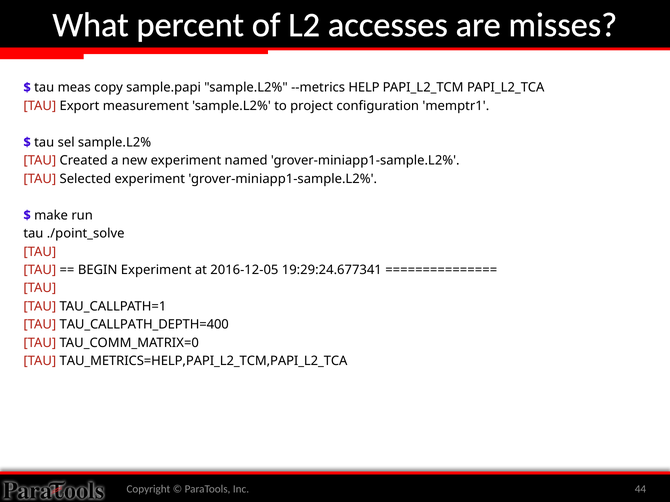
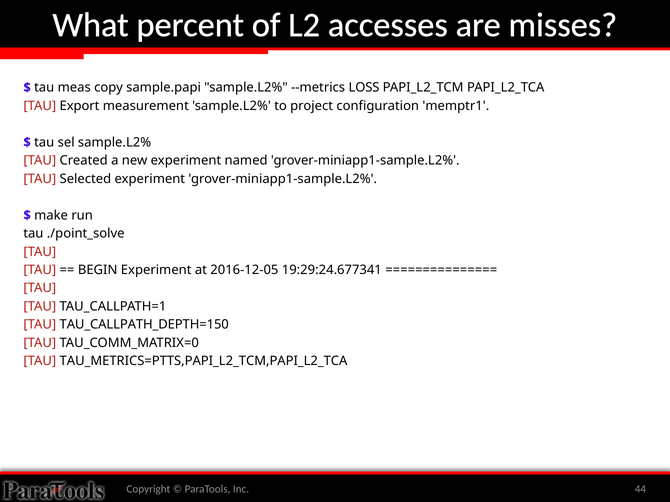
HELP: HELP -> LOSS (364, 88)
TAU_CALLPATH_DEPTH=400: TAU_CALLPATH_DEPTH=400 -> TAU_CALLPATH_DEPTH=150 (144, 325)
TAU_METRICS=HELP,PAPI_L2_TCM,PAPI_L2_TCA: TAU_METRICS=HELP,PAPI_L2_TCM,PAPI_L2_TCA -> TAU_METRICS=PTTS,PAPI_L2_TCM,PAPI_L2_TCA (204, 361)
